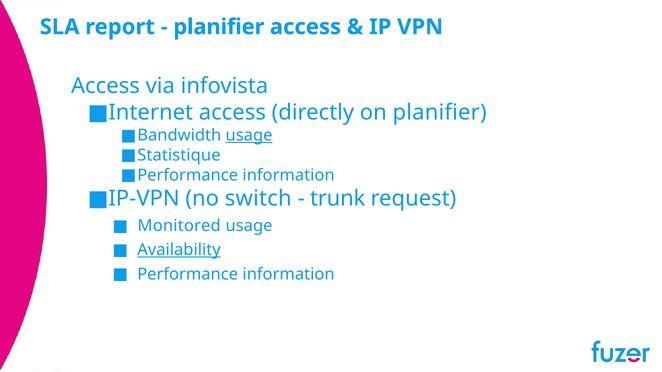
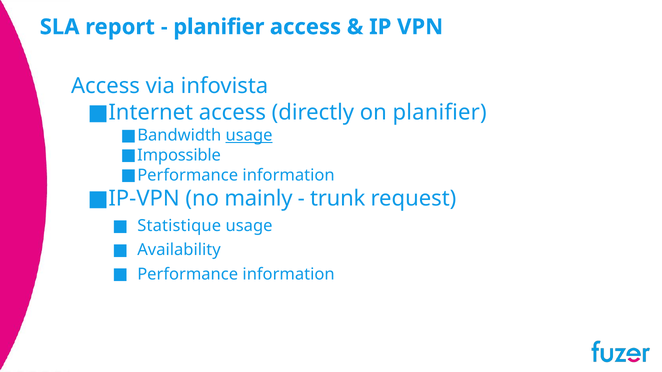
Statistique: Statistique -> Impossible (179, 155)
switch: switch -> mainly (258, 199)
Monitored: Monitored -> Statistique (179, 226)
Availability underline: present -> none (179, 250)
